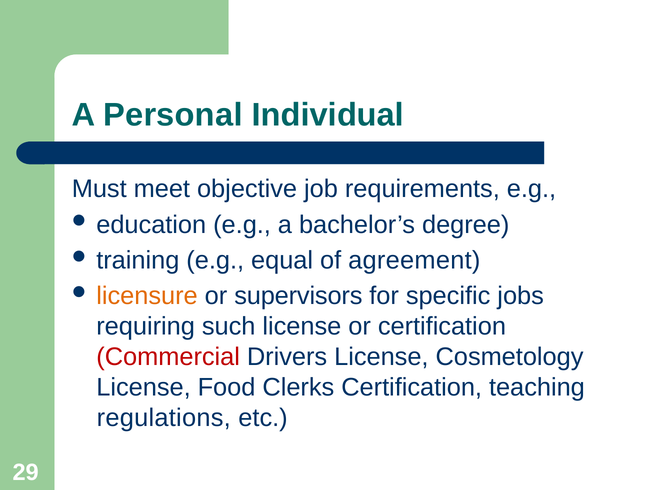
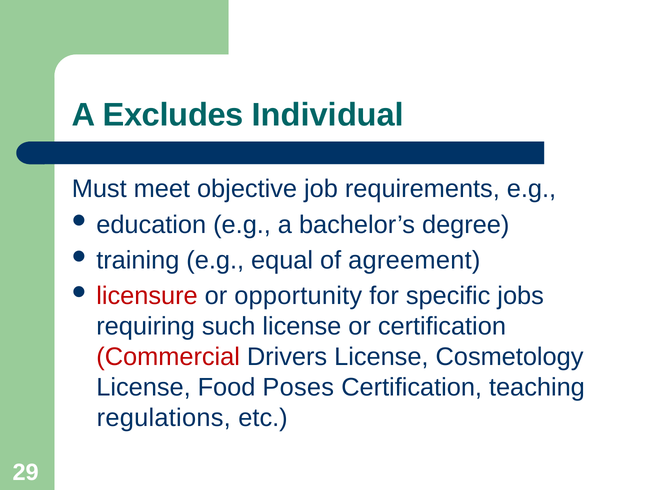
Personal: Personal -> Excludes (173, 115)
licensure colour: orange -> red (147, 296)
supervisors: supervisors -> opportunity (298, 296)
Clerks: Clerks -> Poses (298, 387)
